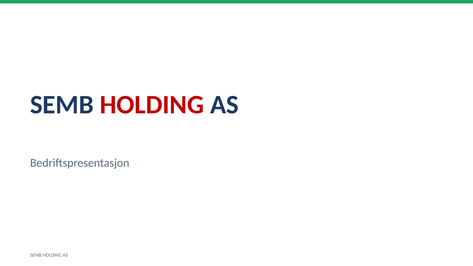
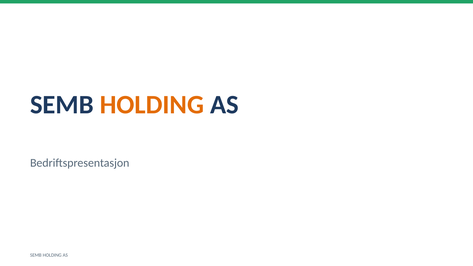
HOLDING colour: red -> orange (152, 105)
